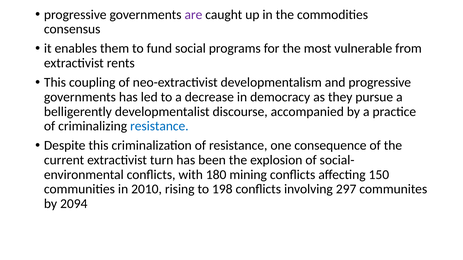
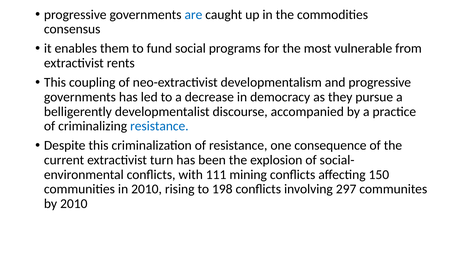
are colour: purple -> blue (193, 15)
180: 180 -> 111 (216, 175)
by 2094: 2094 -> 2010 (74, 204)
